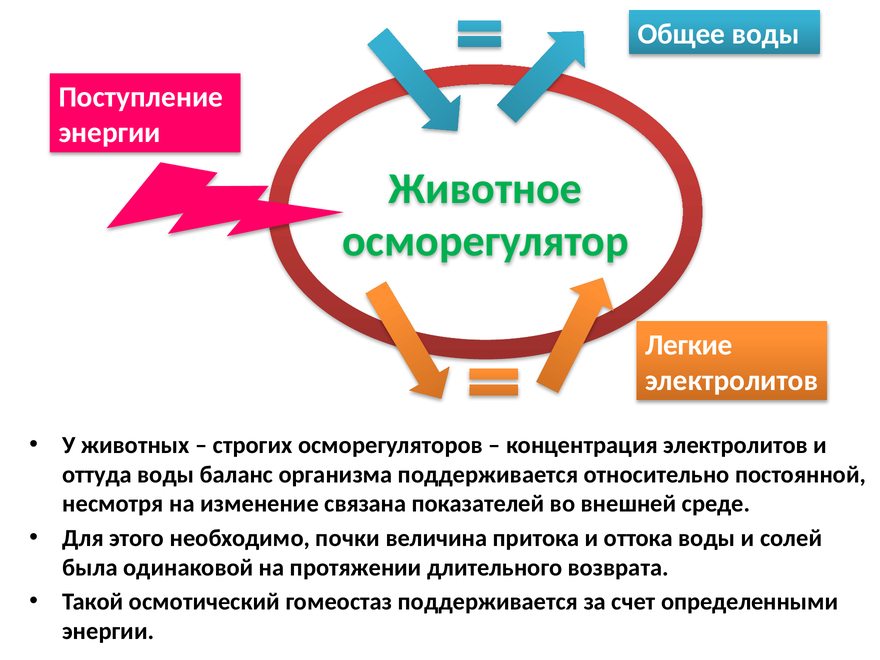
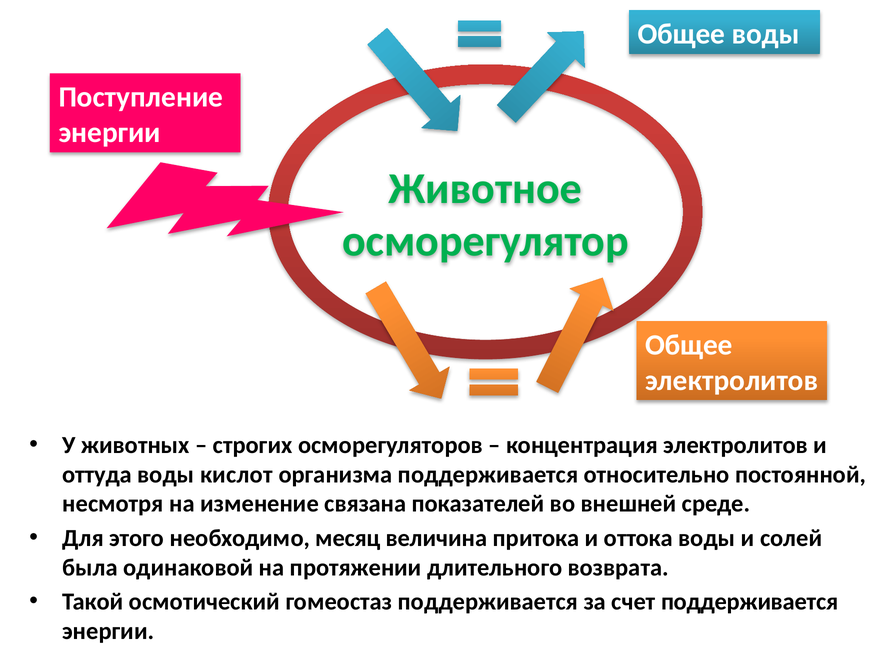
Легкие: Легкие -> Общее (689, 345)
баланс: баланс -> кислот (236, 474)
почки: почки -> месяц (348, 538)
счет определенными: определенными -> поддерживается (750, 602)
